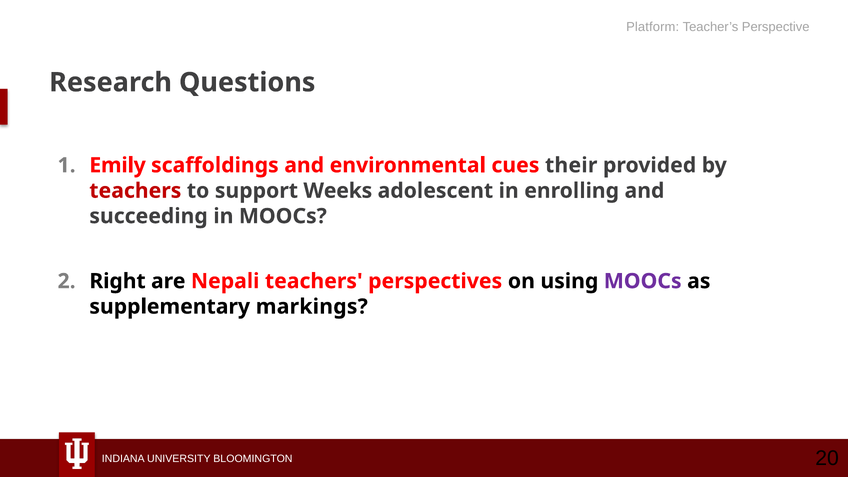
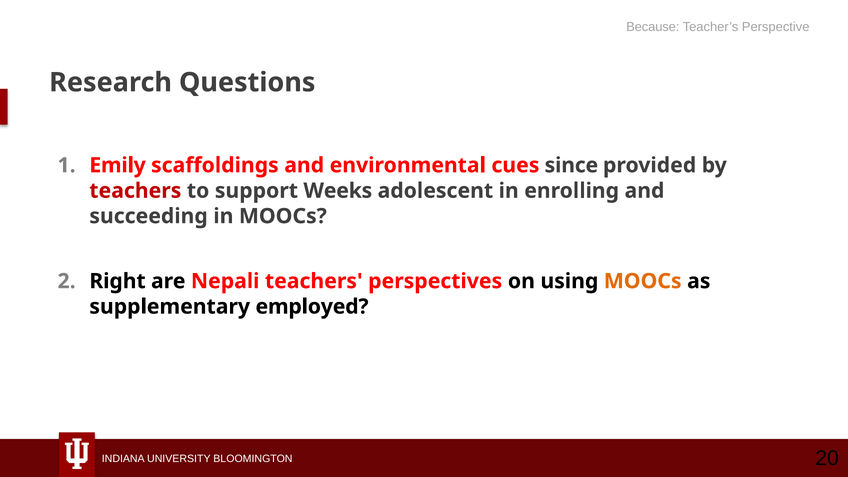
Platform: Platform -> Because (653, 27)
their: their -> since (571, 165)
MOOCs colour: purple -> orange (643, 281)
markings: markings -> employed (312, 307)
